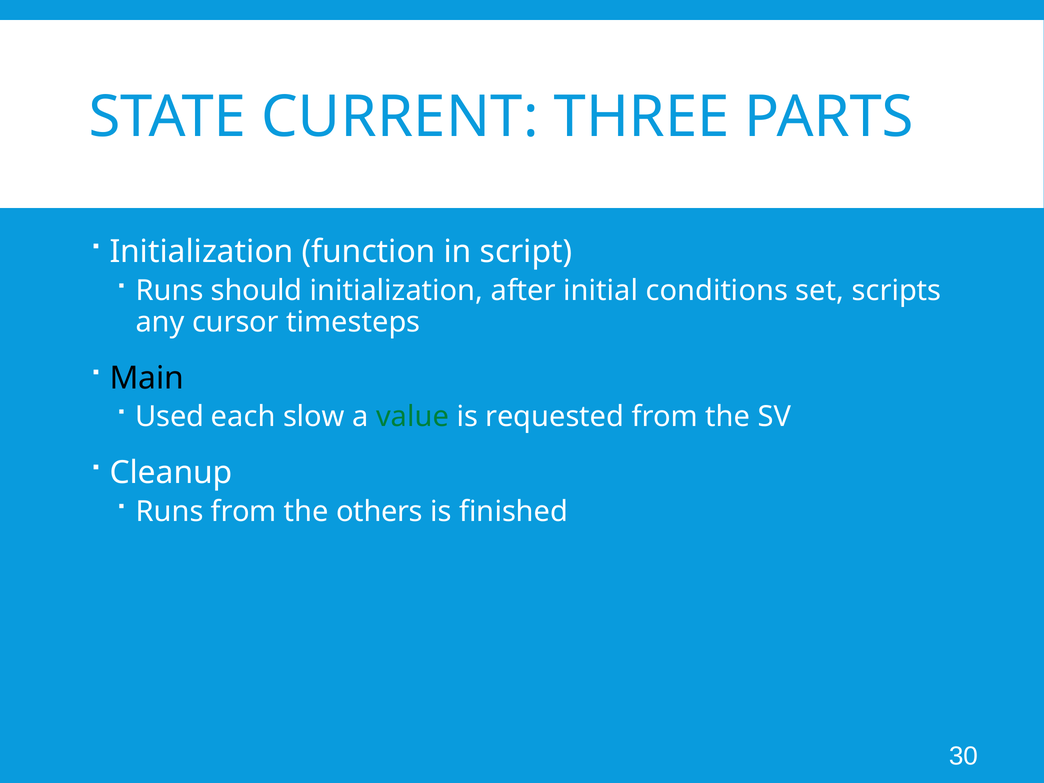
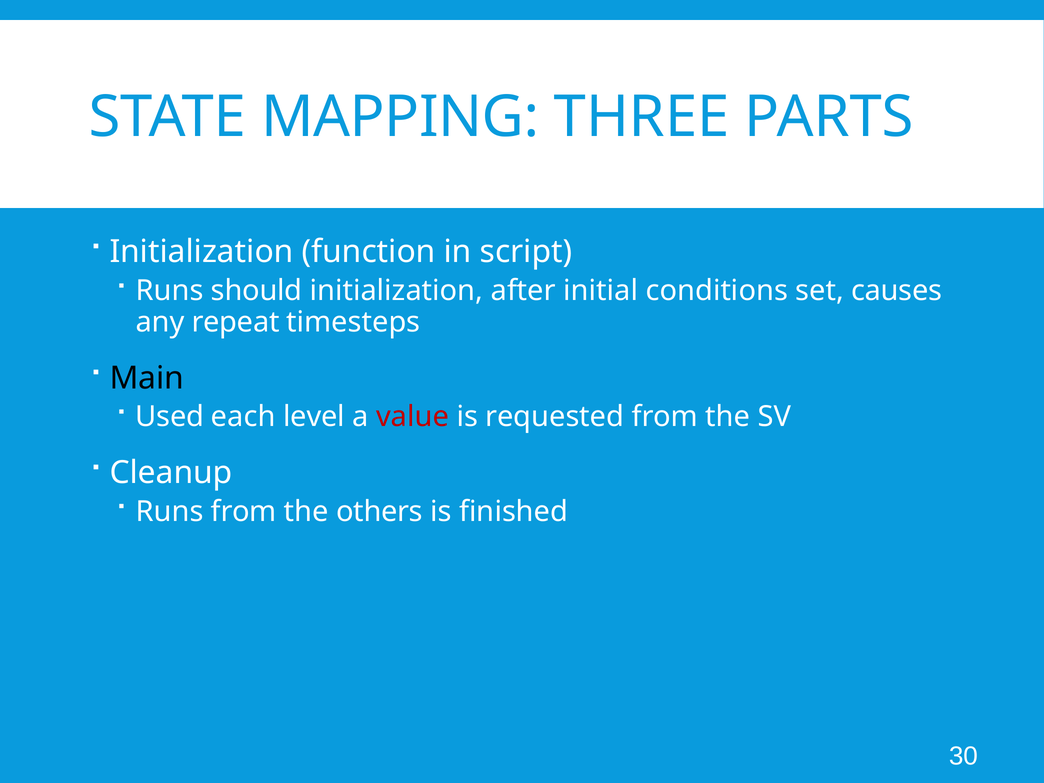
CURRENT: CURRENT -> MAPPING (400, 117)
scripts: scripts -> causes (897, 291)
cursor: cursor -> repeat (236, 322)
slow: slow -> level (314, 417)
value colour: green -> red (412, 417)
